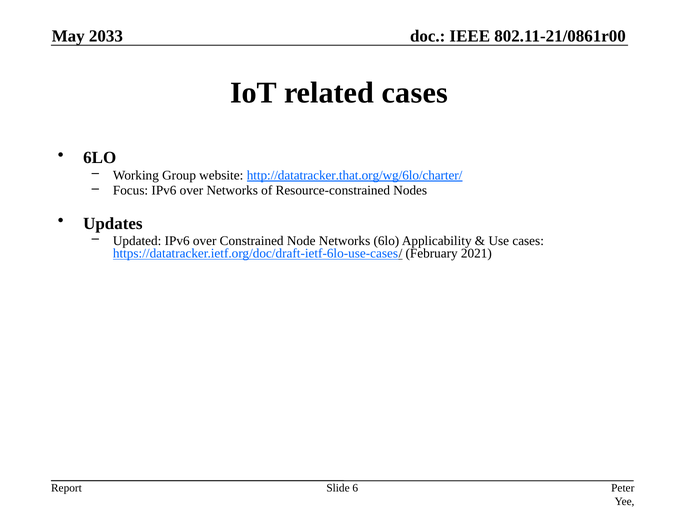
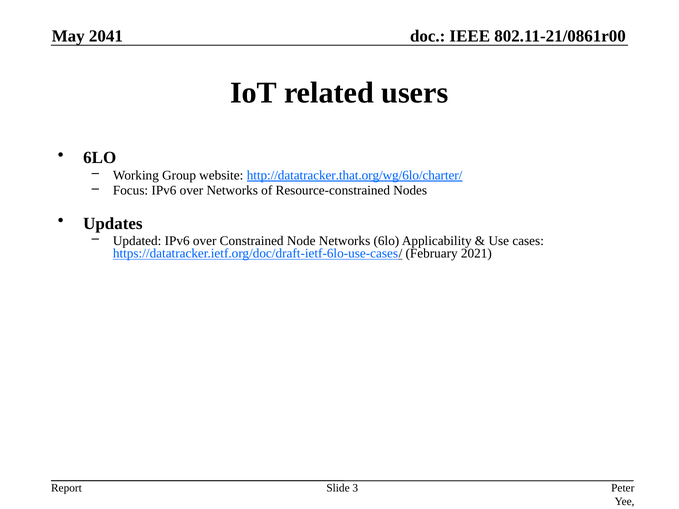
2033: 2033 -> 2041 (106, 36)
related cases: cases -> users (415, 93)
6: 6 -> 3 (355, 488)
